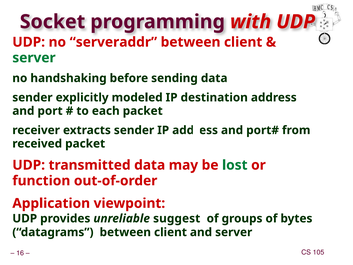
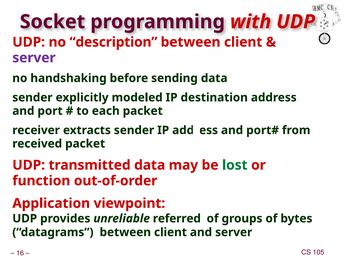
serveraddr: serveraddr -> description (113, 42)
server colour: green -> purple (34, 58)
suggest: suggest -> referred (177, 218)
